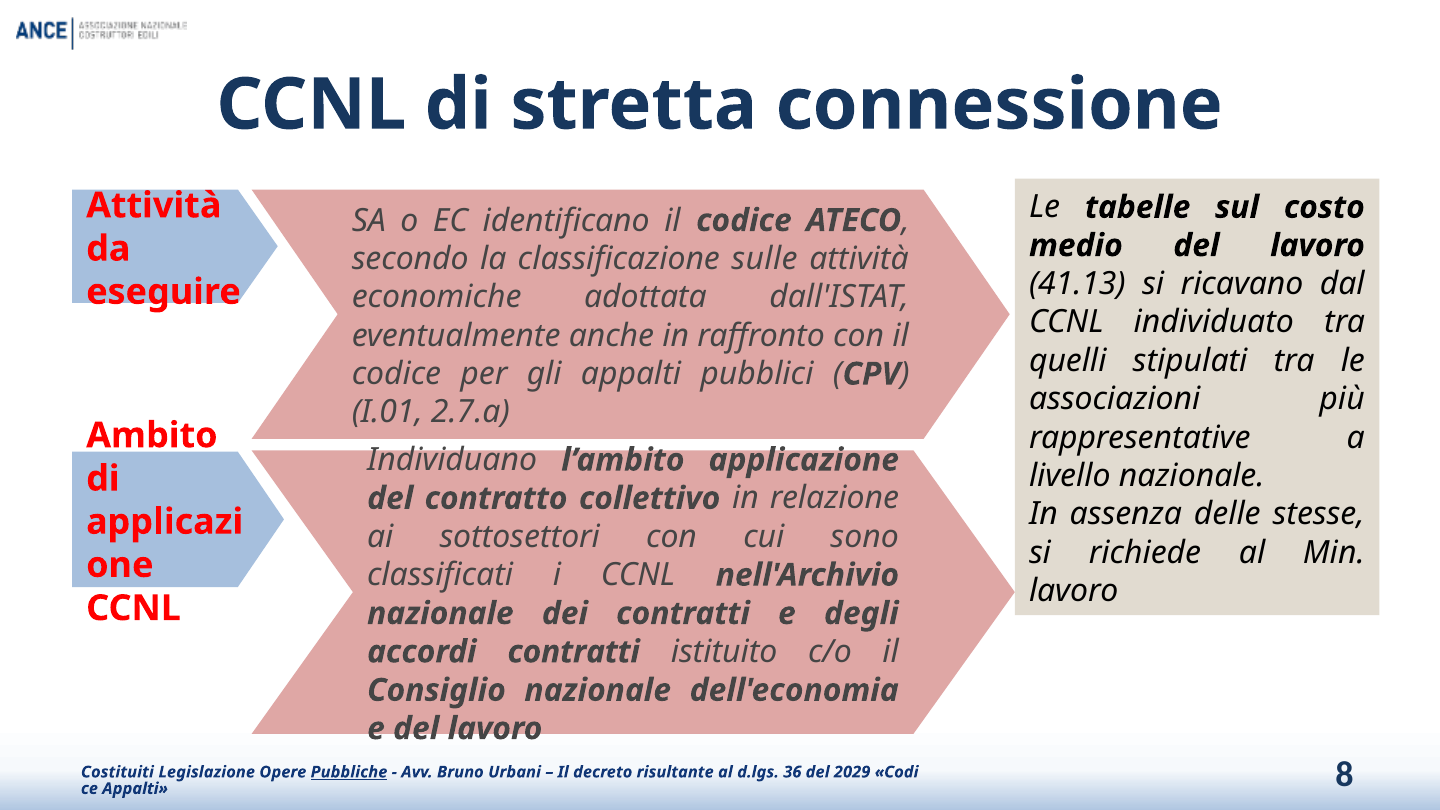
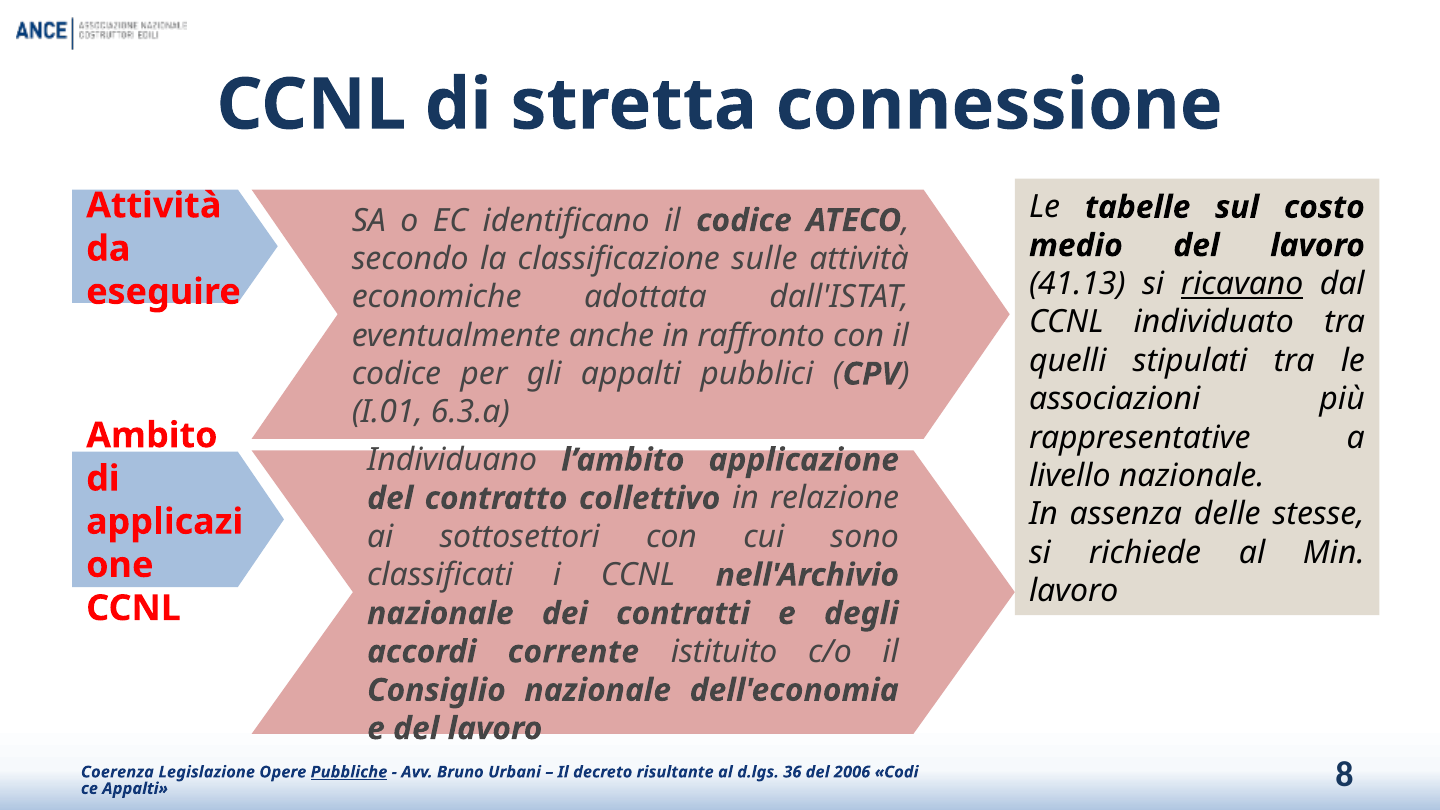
ricavano underline: none -> present (1242, 284)
2.7.a: 2.7.a -> 6.3.a (470, 412)
accordi contratti: contratti -> corrente (573, 652)
Costituiti: Costituiti -> Coerenza (117, 772)
2029: 2029 -> 2006 (852, 772)
